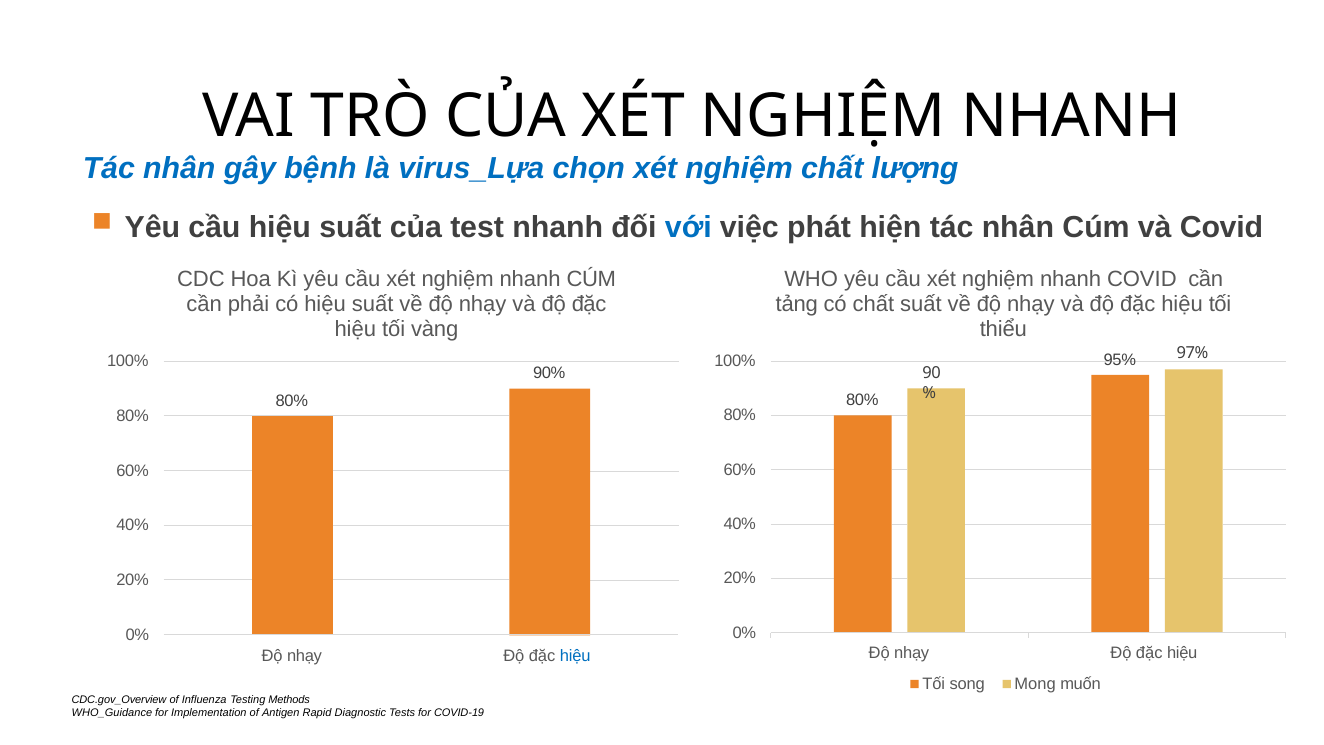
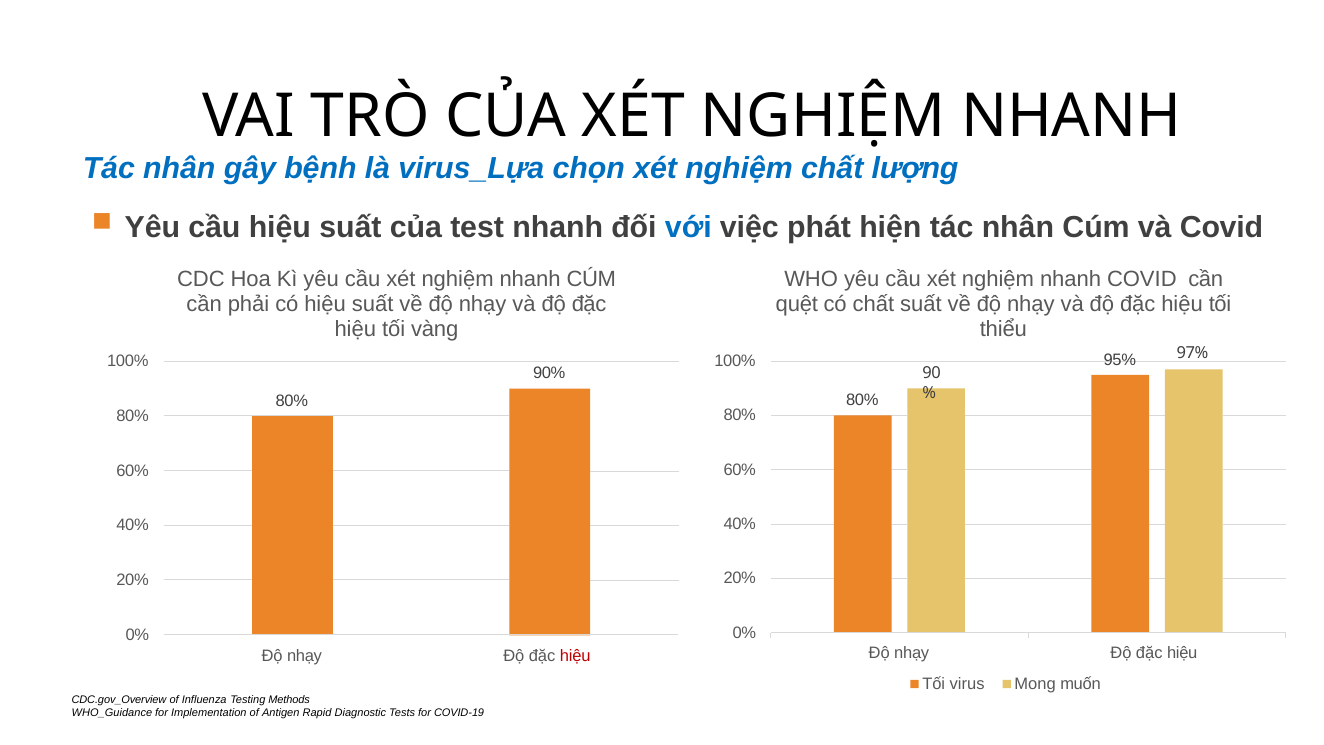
tảng: tảng -> quệt (797, 304)
hiệu colour: blue -> red (575, 655)
song: song -> virus (967, 684)
